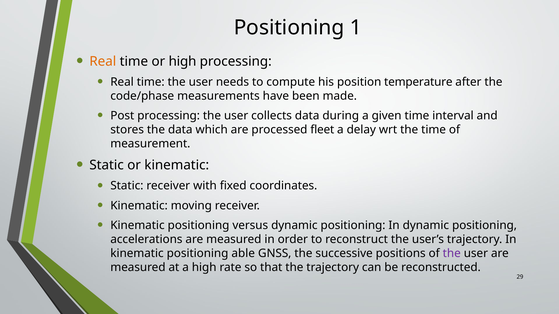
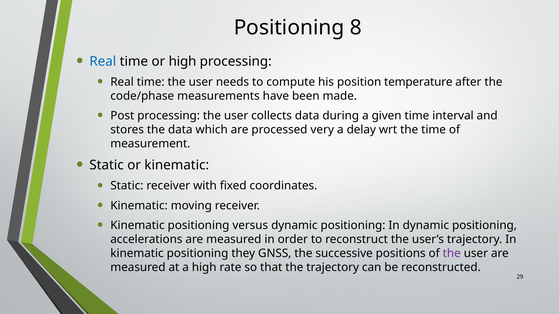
1: 1 -> 8 (356, 28)
Real colour: orange -> blue (103, 61)
fleet: fleet -> very (322, 130)
able: able -> they (243, 254)
